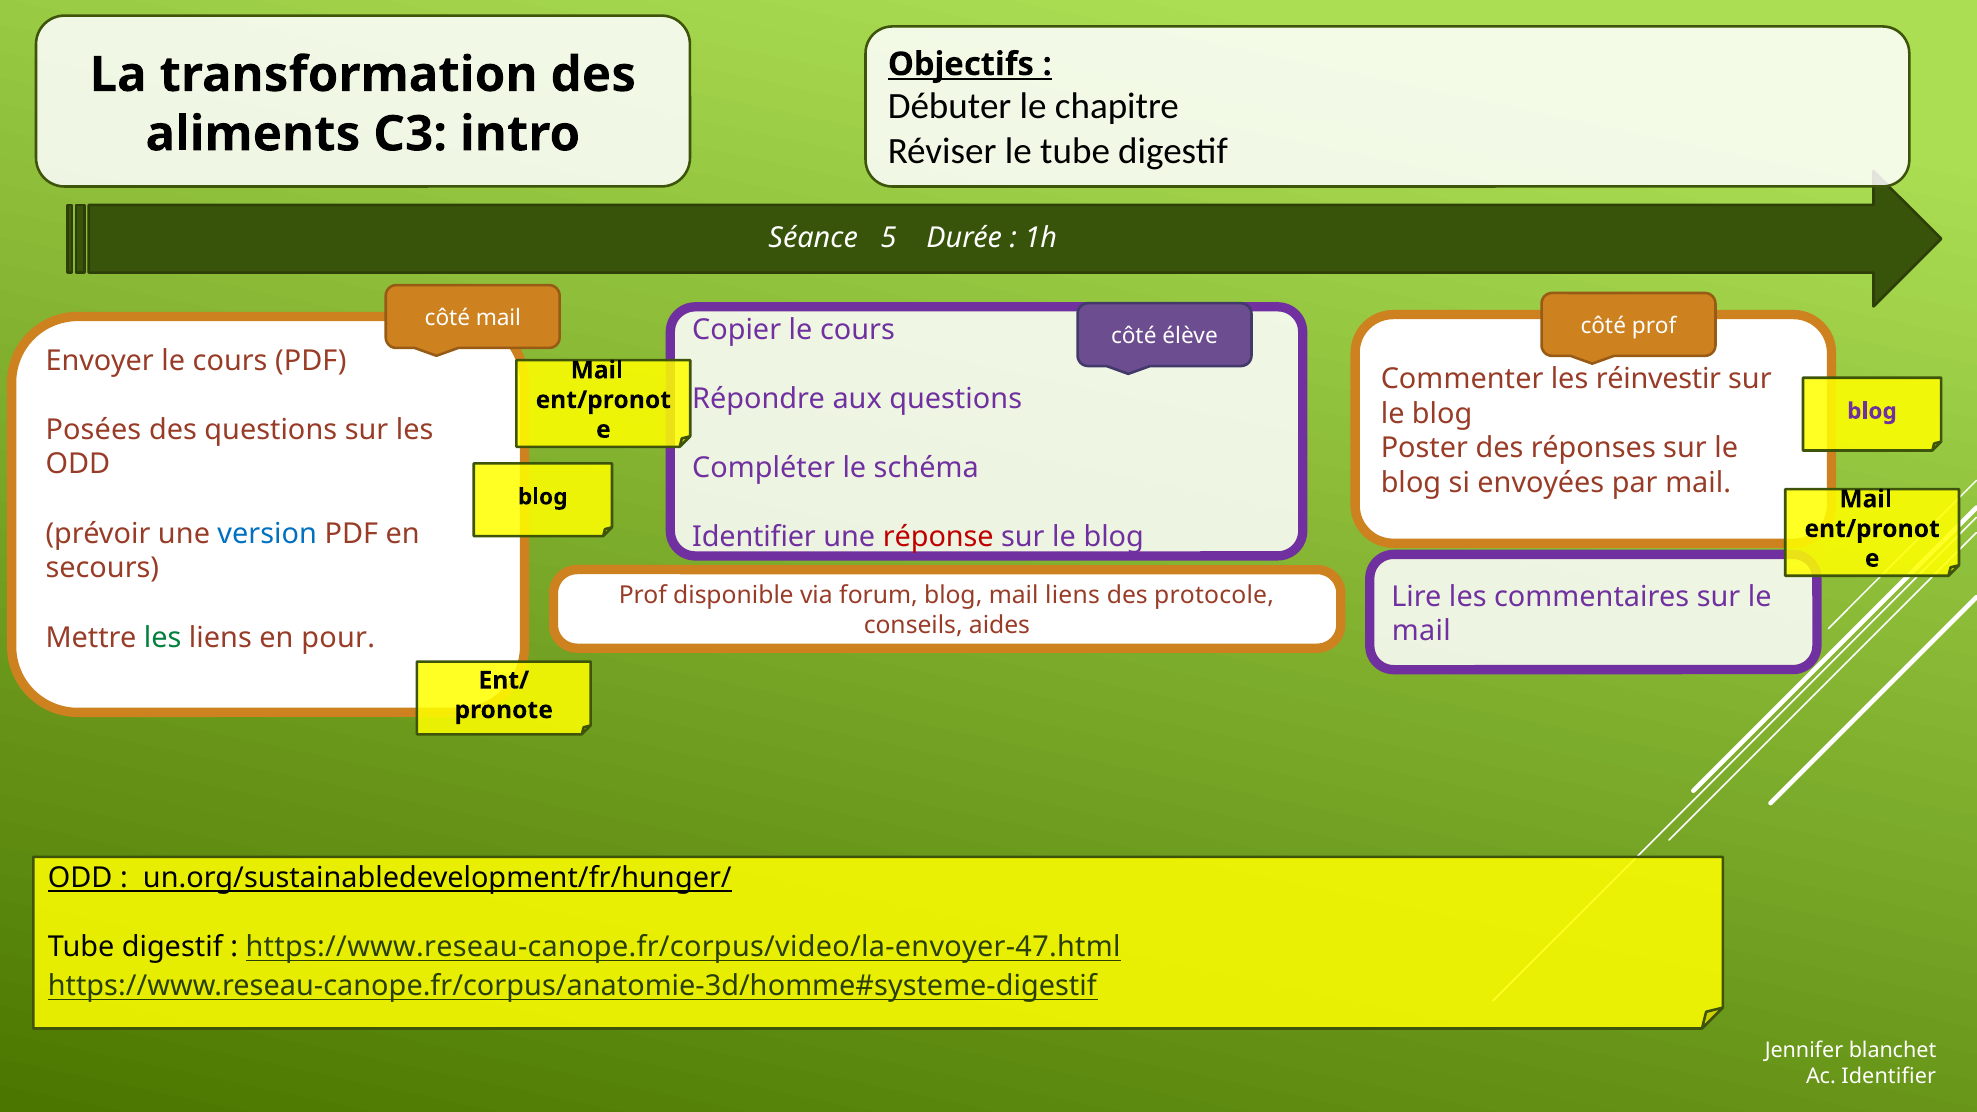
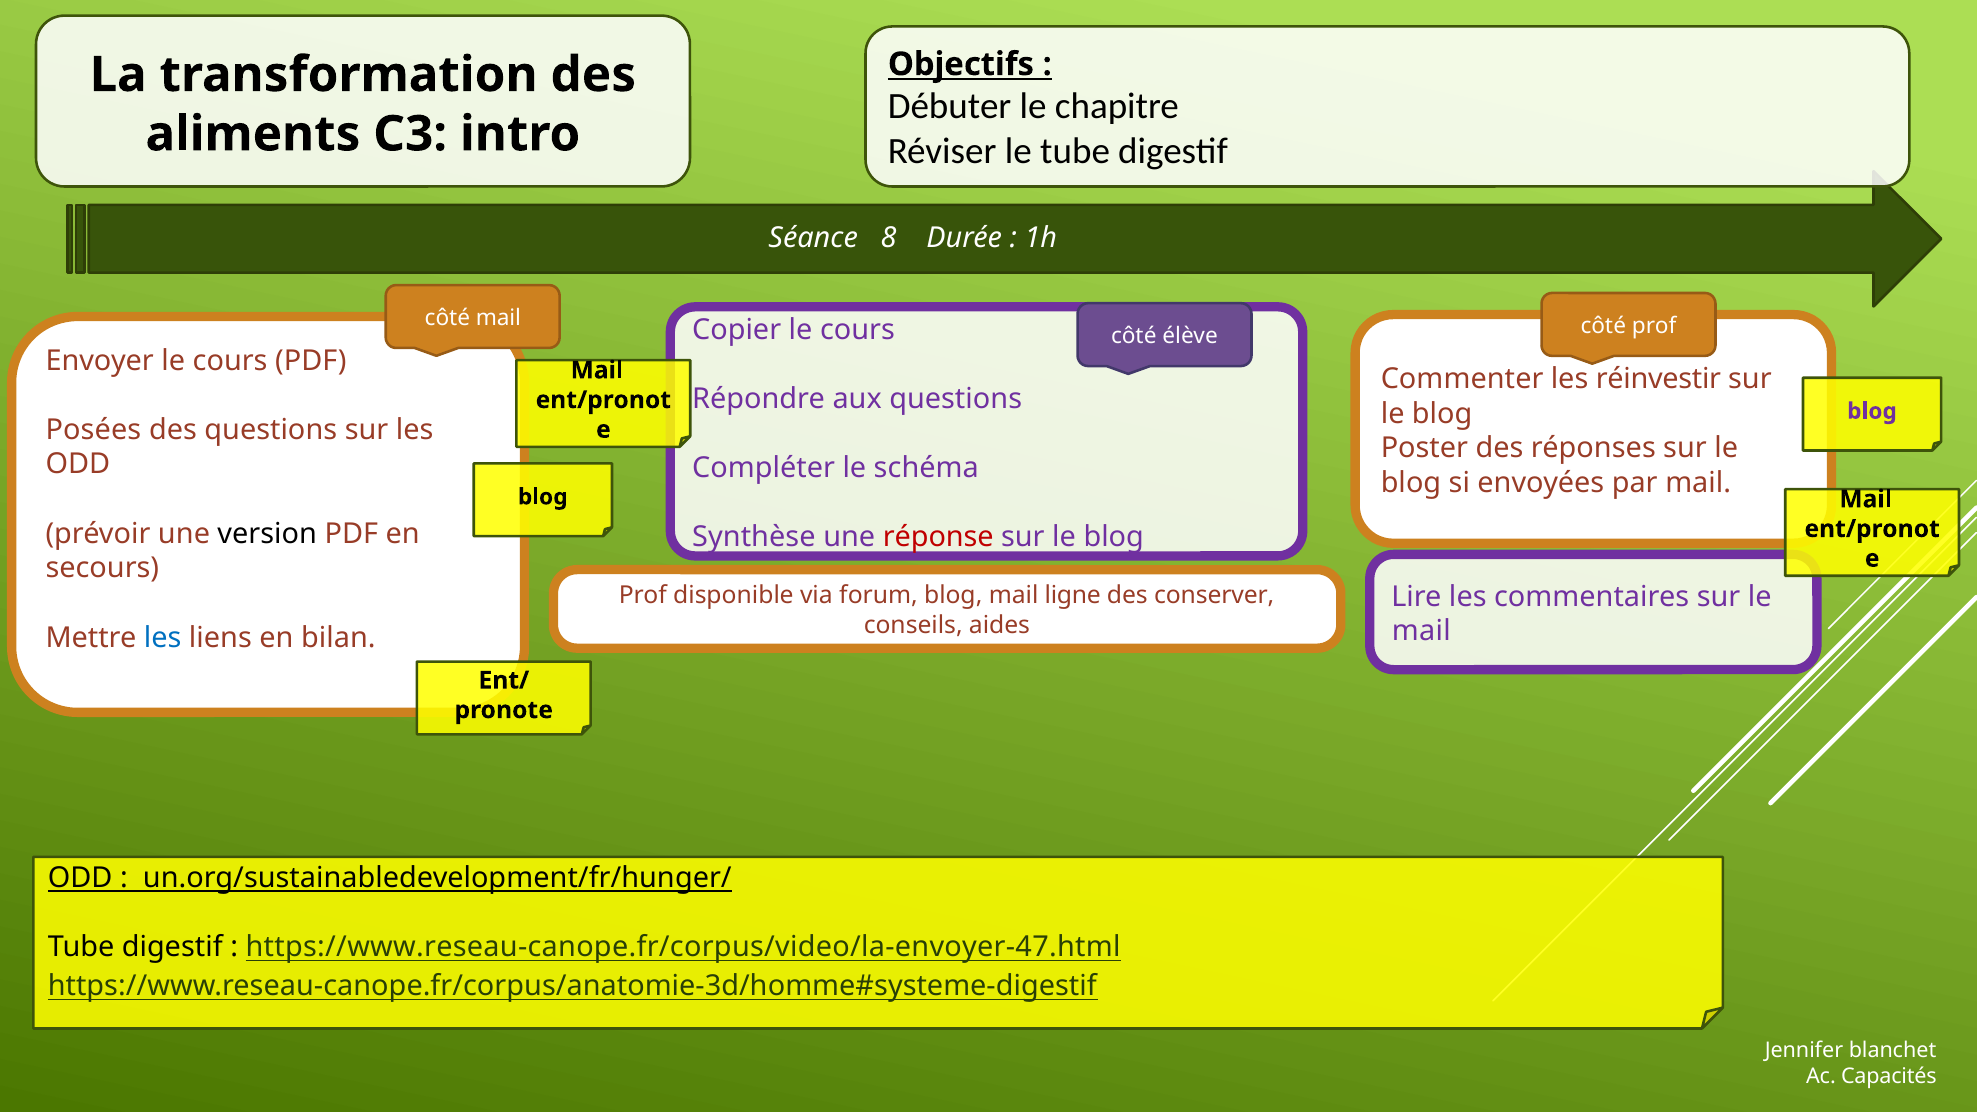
5: 5 -> 8 (888, 238)
version colour: blue -> black (267, 534)
Identifier: Identifier -> Synthèse (754, 537)
mail liens: liens -> ligne (1073, 596)
protocole: protocole -> conserver (1214, 596)
les colour: green -> blue (163, 638)
pour: pour -> bilan (338, 638)
Ac Identifier: Identifier -> Capacités (1889, 1076)
